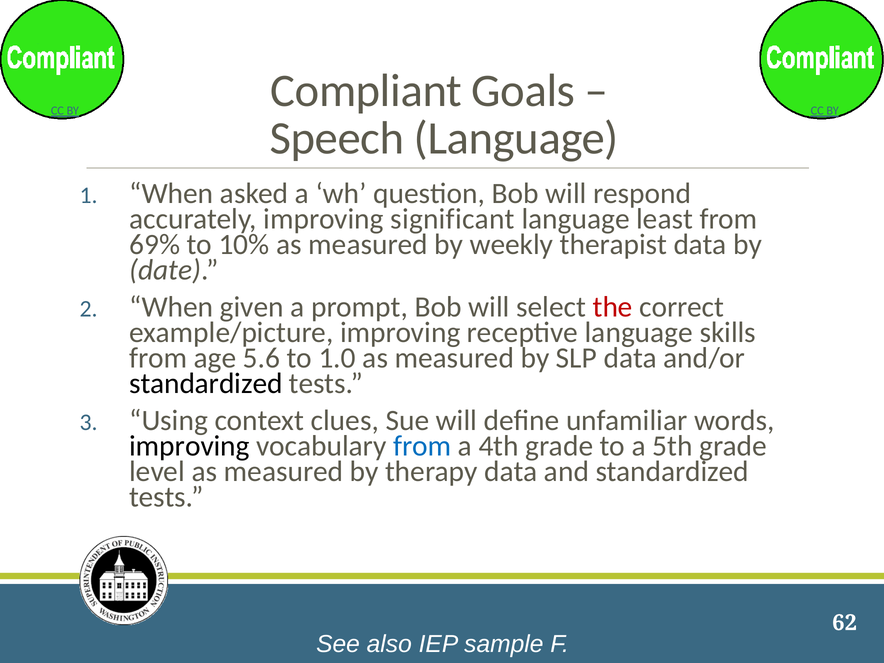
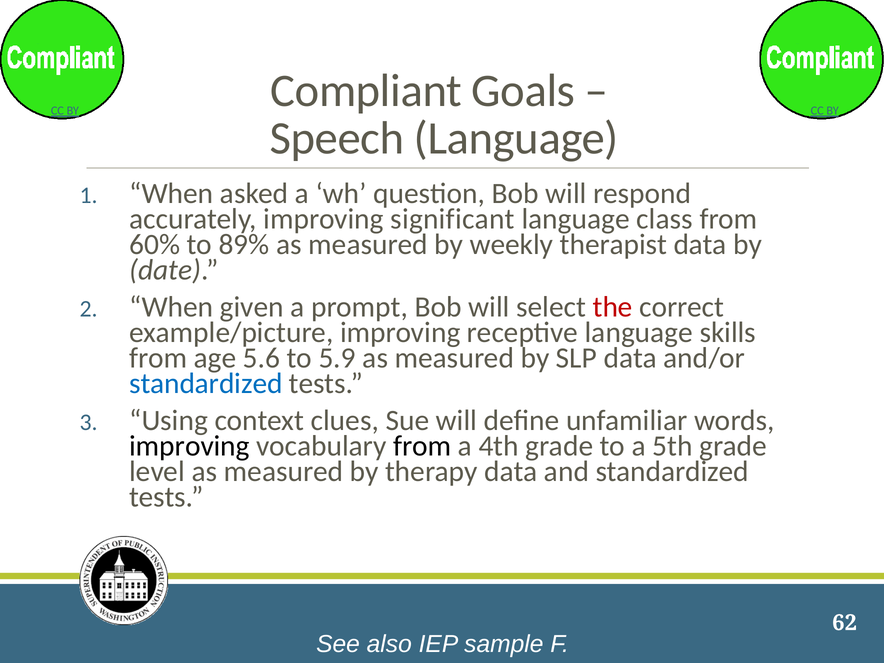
least: least -> class (665, 219)
69%: 69% -> 60% (155, 244)
10%: 10% -> 89% (244, 244)
1.0: 1.0 -> 5.9 (337, 358)
standardized colour: black -> blue (206, 383)
from colour: blue -> black (422, 446)
